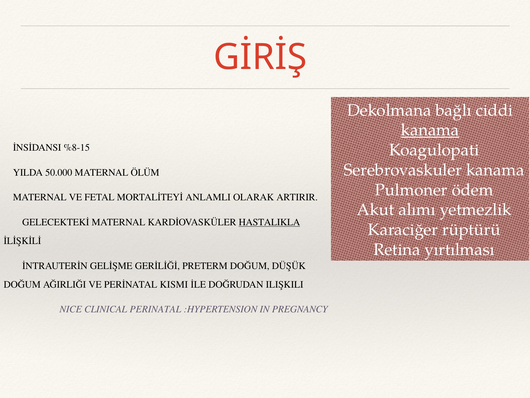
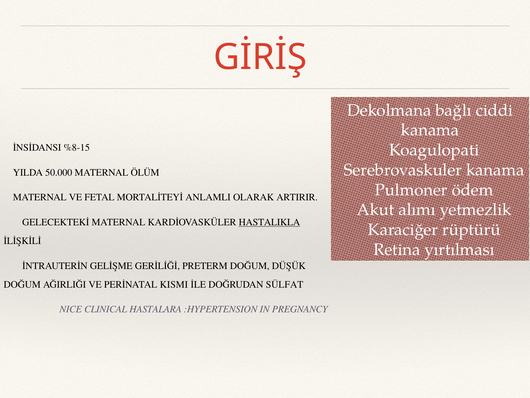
kanama underline: present -> none (430, 130)
ILIŞKILI: ILIŞKILI -> SÜLFAT (285, 284)
PERINATAL: PERINATAL -> HASTALARA (156, 309)
